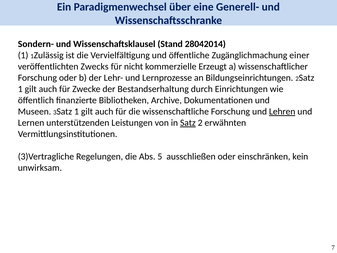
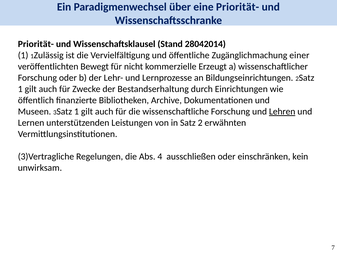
eine Generell-: Generell- -> Priorität- (238, 7)
Sondern-: Sondern- -> Priorität- (36, 44)
Zwecks: Zwecks -> Bewegt (95, 67)
Satz underline: present -> none (188, 123)
5: 5 -> 4 (160, 156)
